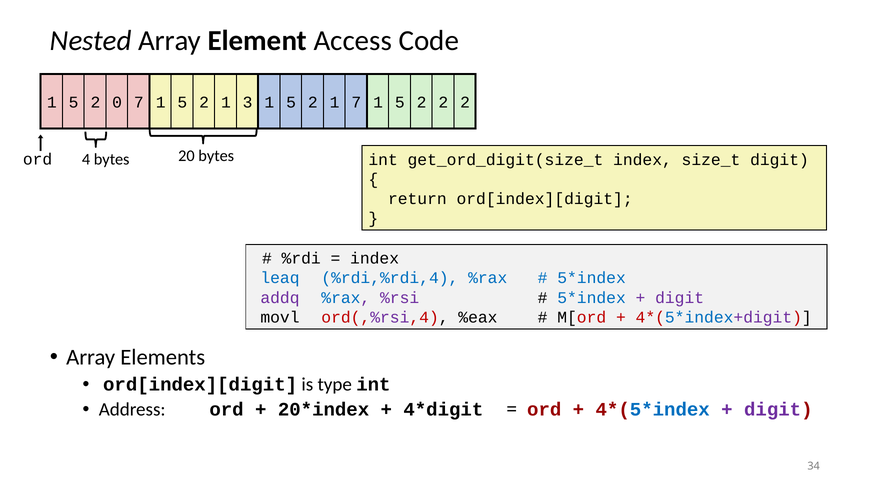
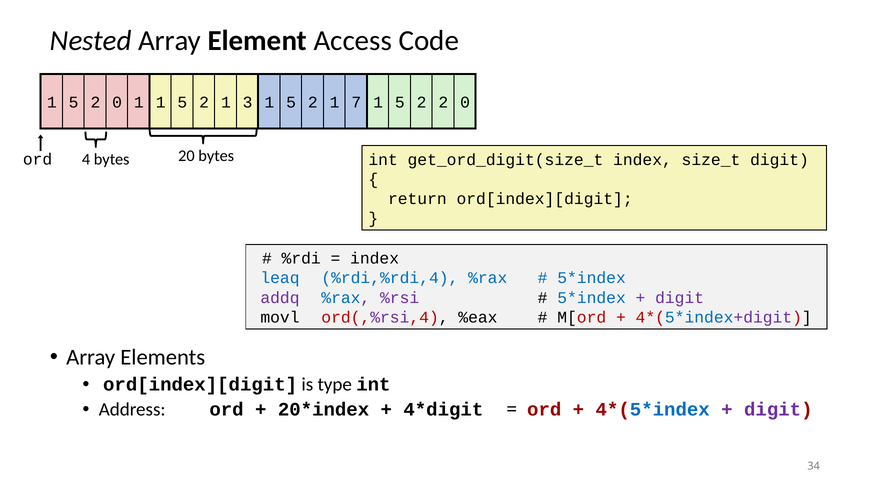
0 7: 7 -> 1 (139, 103)
2 2 2: 2 -> 0 (465, 103)
